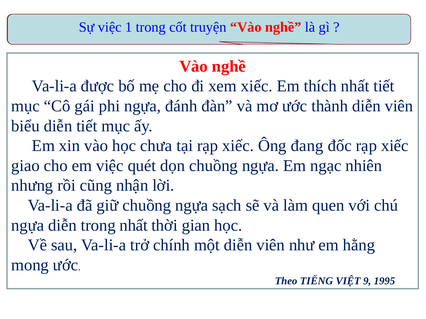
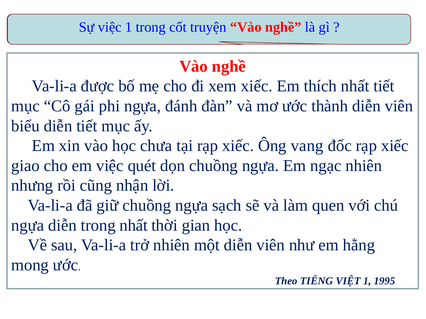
đang: đang -> vang (307, 146)
trở chính: chính -> nhiên (172, 245)
VIỆT 9: 9 -> 1 (367, 281)
